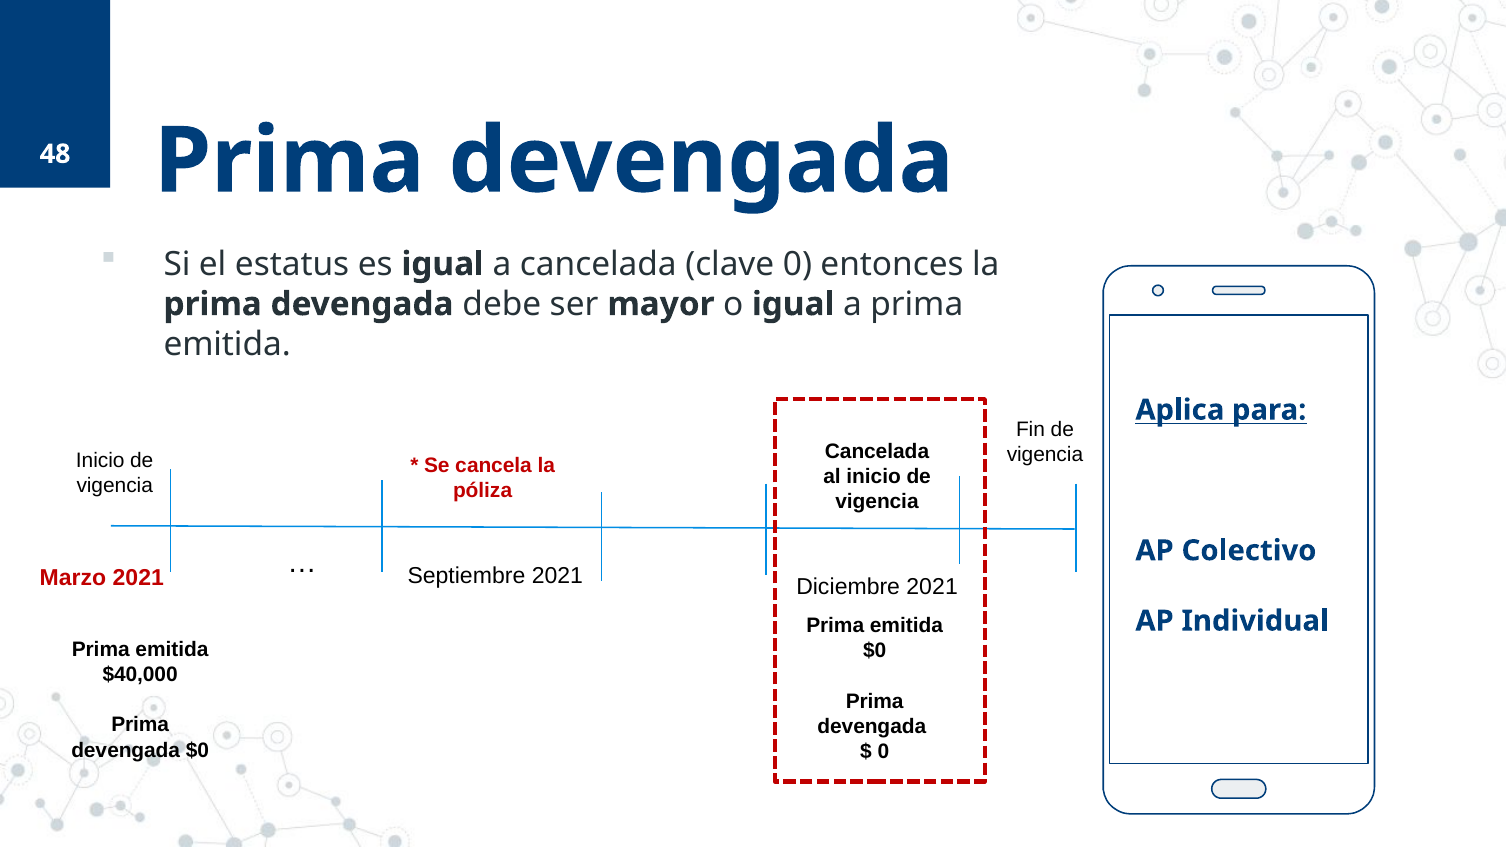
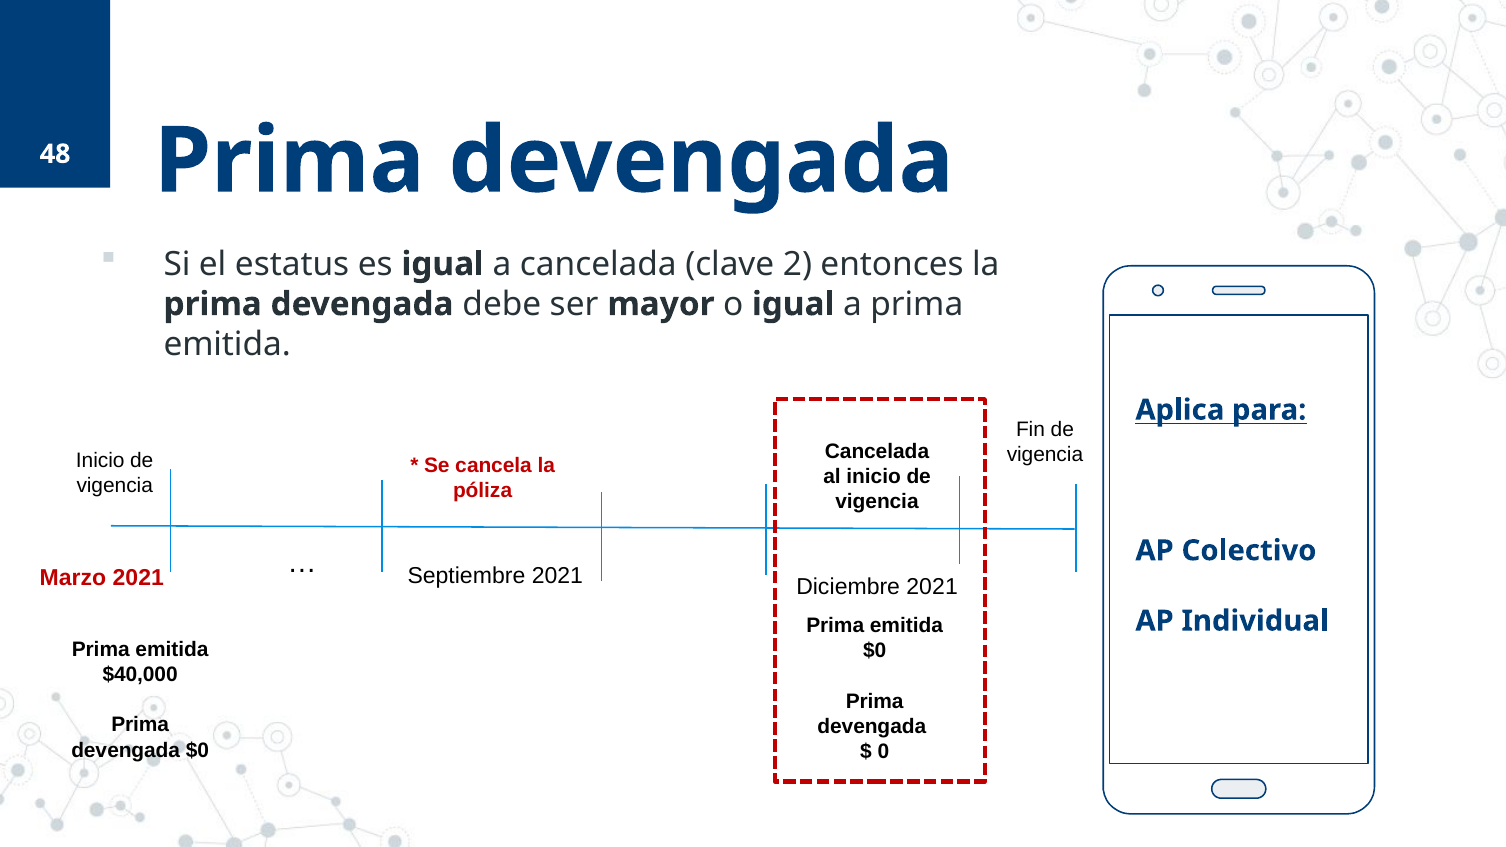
clave 0: 0 -> 2 (797, 264)
